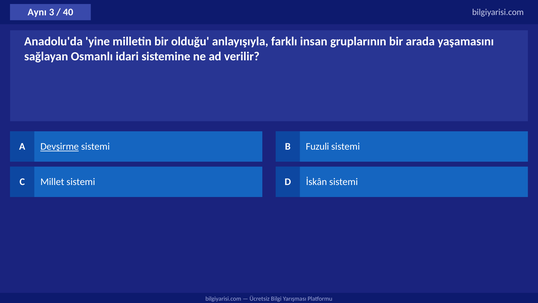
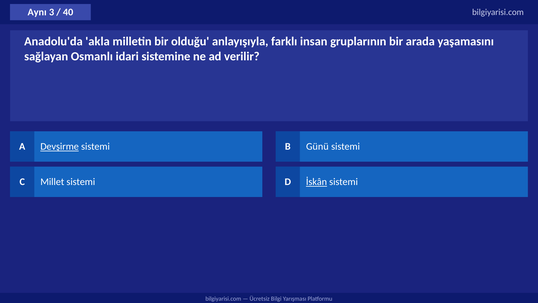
yine: yine -> akla (98, 41)
Fuzuli: Fuzuli -> Günü (317, 146)
İskân underline: none -> present (316, 182)
